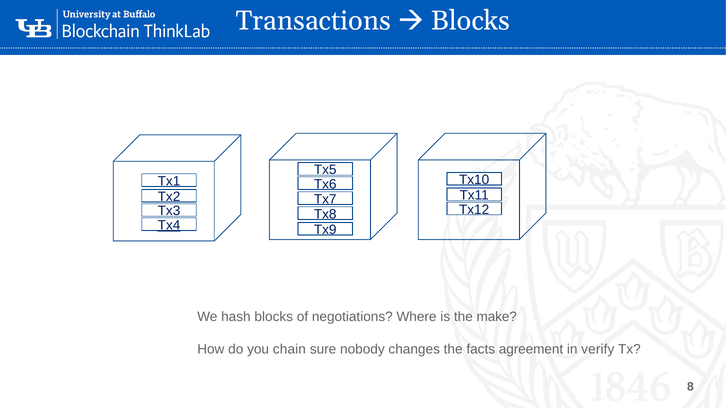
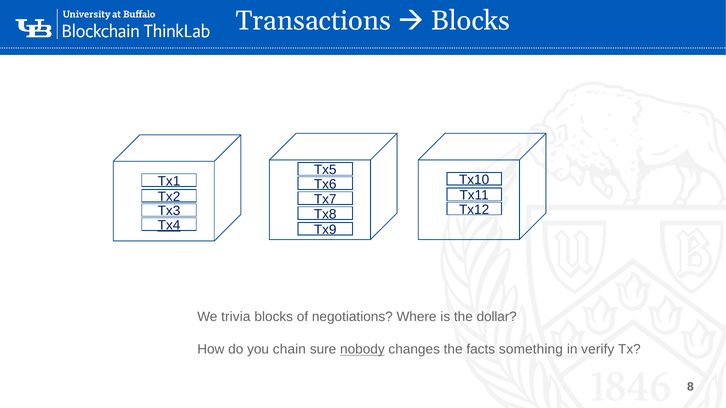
hash: hash -> trivia (236, 317)
make: make -> dollar (497, 317)
nobody underline: none -> present (362, 350)
agreement: agreement -> something (531, 350)
